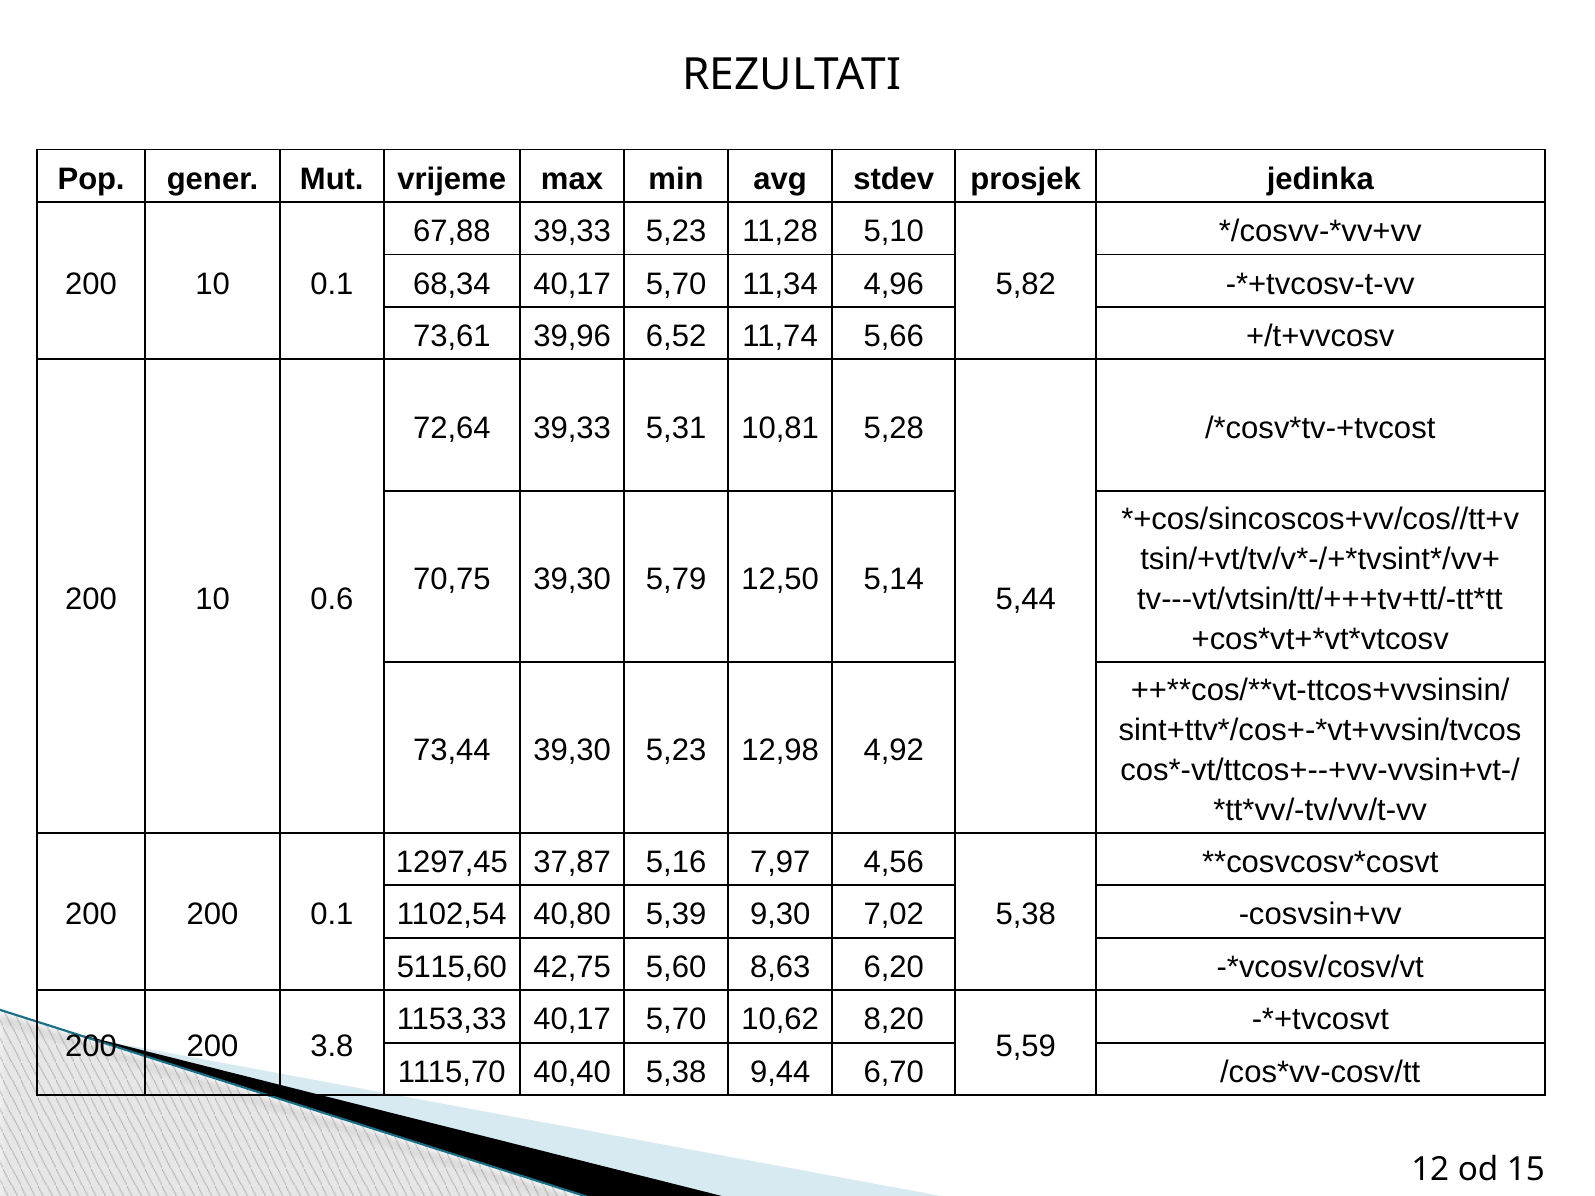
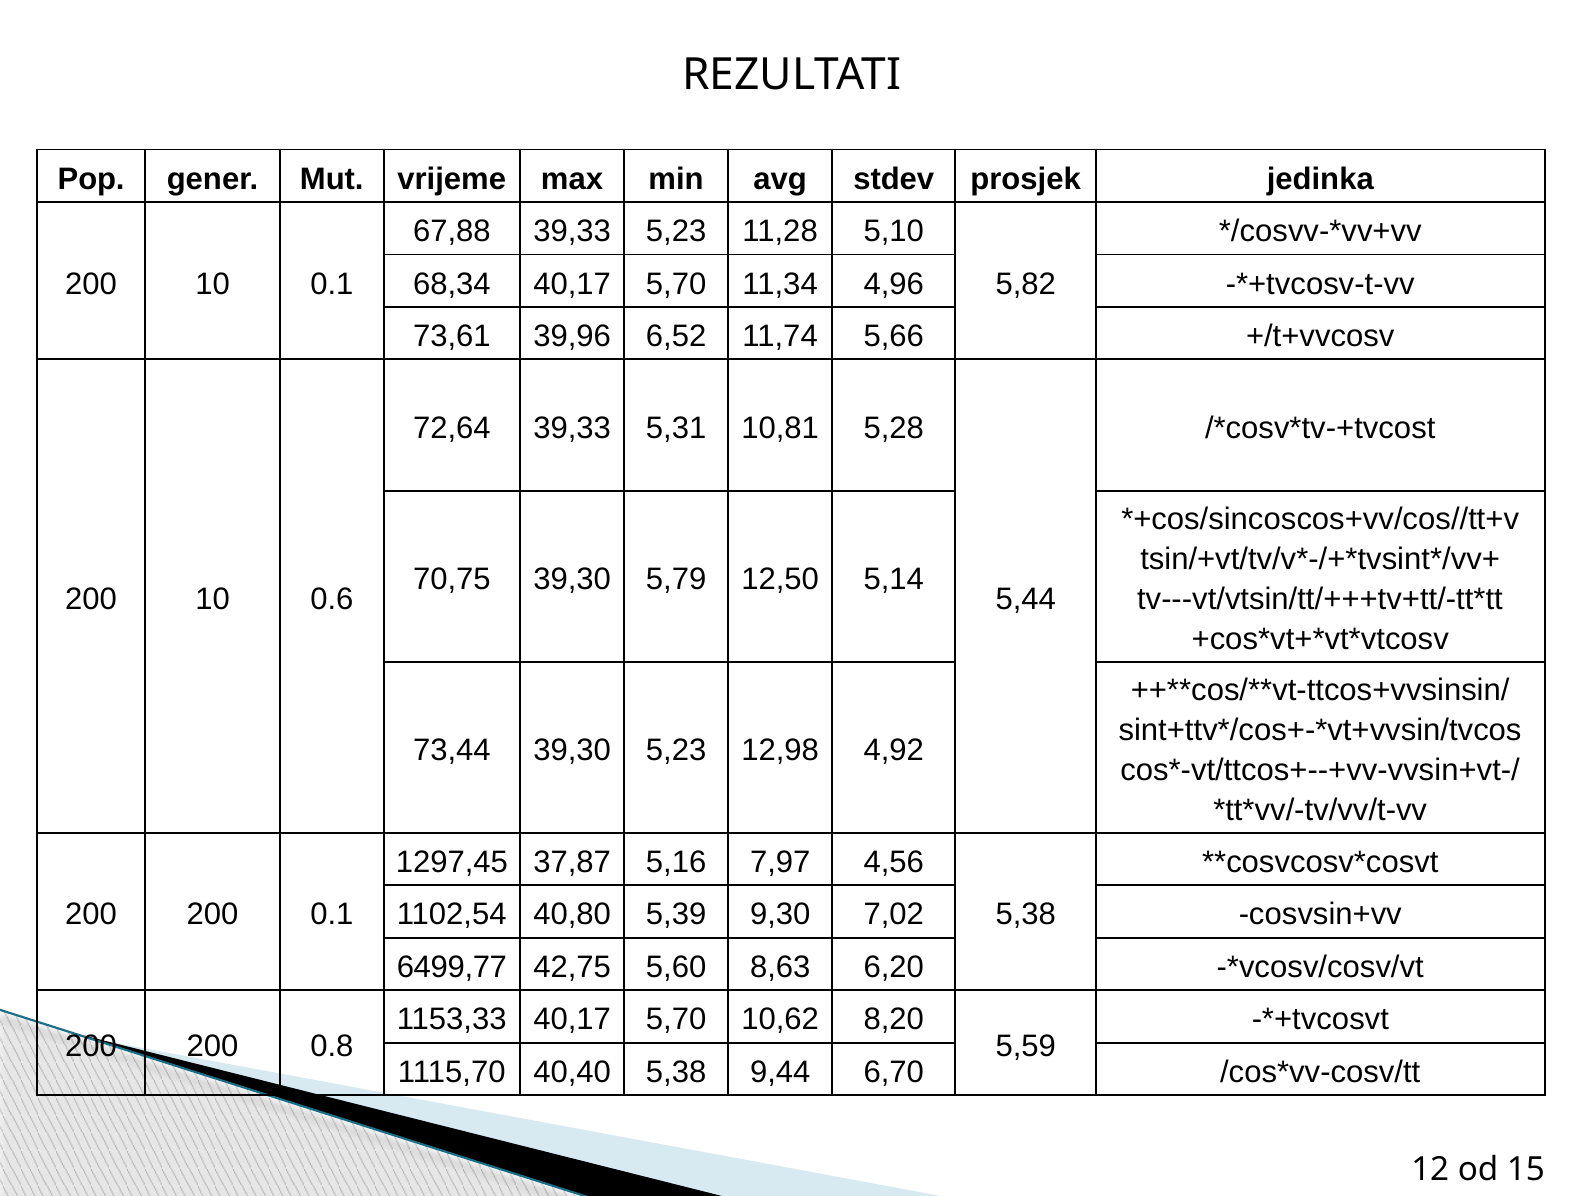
5115,60: 5115,60 -> 6499,77 (452, 967)
3.8: 3.8 -> 0.8 (332, 1046)
